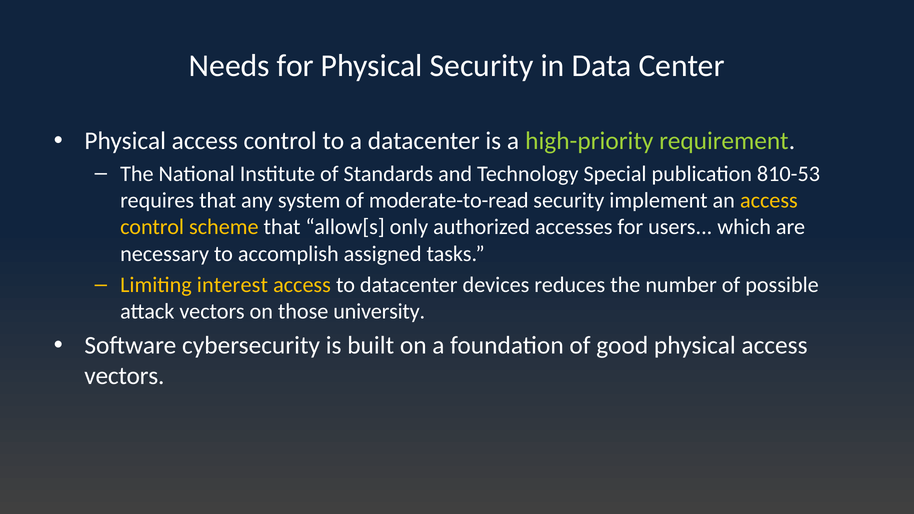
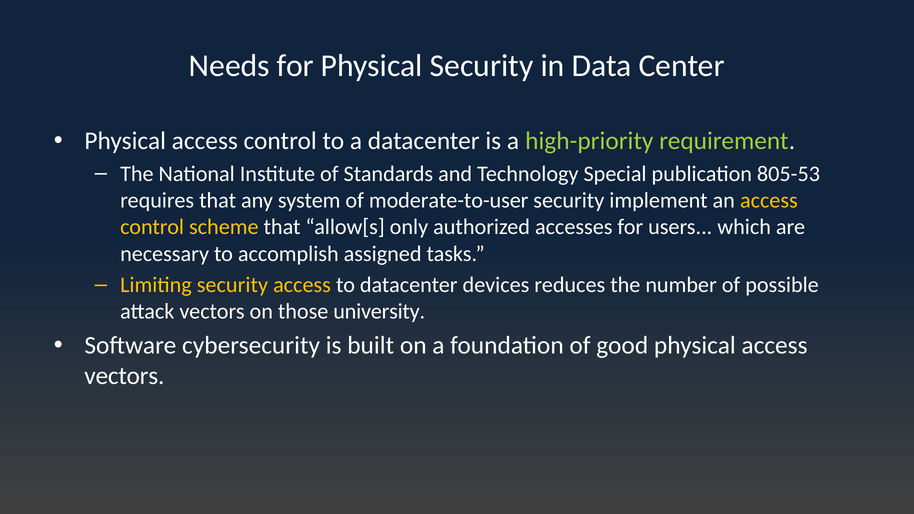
810-53: 810-53 -> 805-53 (788, 174)
moderate-to-read: moderate-to-read -> moderate-to-user (449, 201)
Limiting interest: interest -> security (232, 285)
